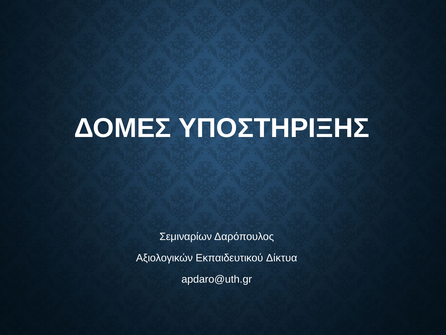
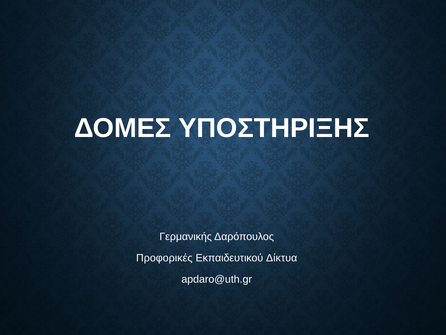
Σεμιναρίων: Σεμιναρίων -> Γερμανικής (186, 236)
Αξιολογικών: Αξιολογικών -> Προφορικές (164, 258)
